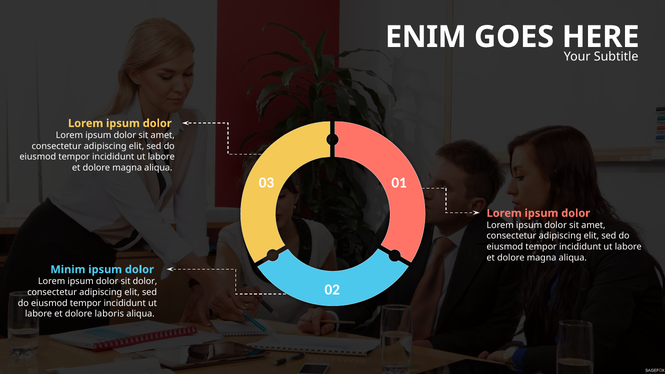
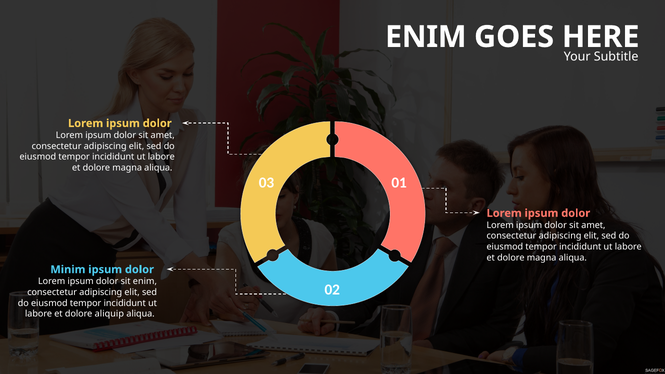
sit dolor: dolor -> enim (145, 281)
laboris: laboris -> aliquip (109, 314)
